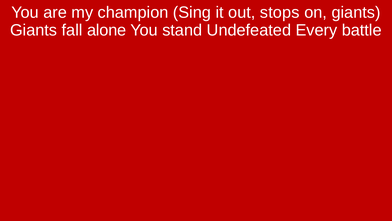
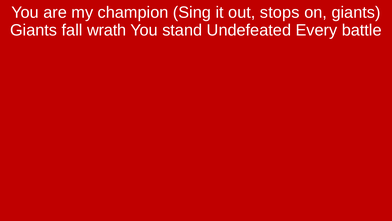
alone: alone -> wrath (107, 30)
